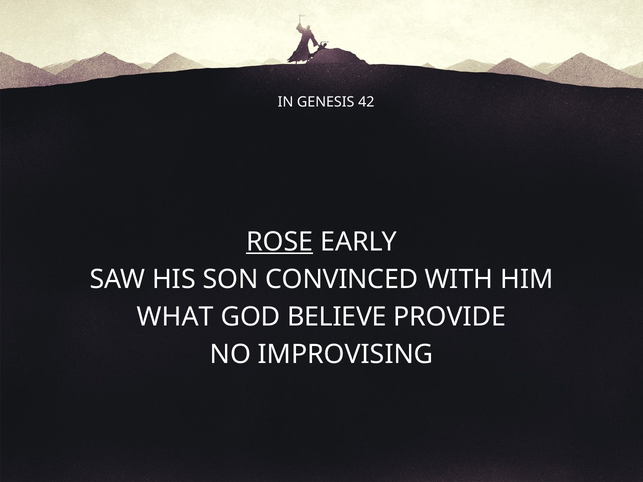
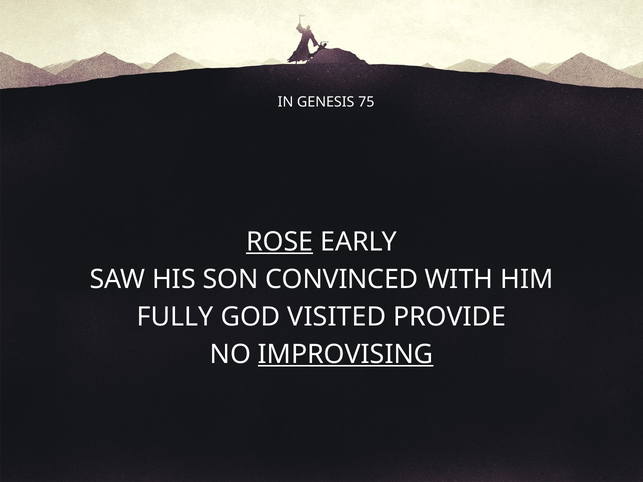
42: 42 -> 75 (366, 102)
WHAT: WHAT -> FULLY (175, 317)
BELIEVE: BELIEVE -> VISITED (337, 317)
IMPROVISING underline: none -> present (346, 355)
